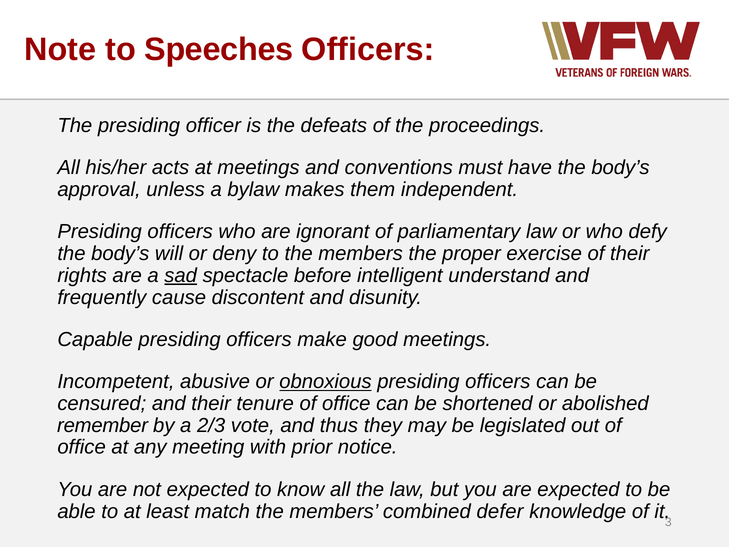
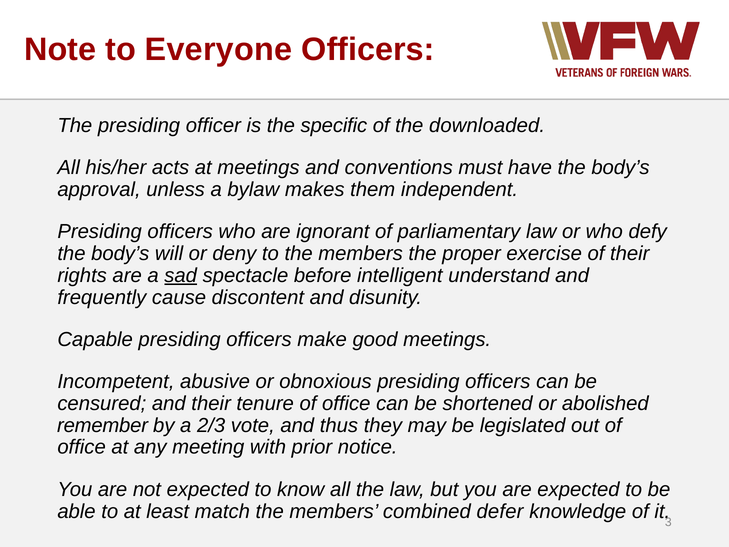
Speeches: Speeches -> Everyone (218, 50)
defeats: defeats -> specific (334, 125)
proceedings: proceedings -> downloaded (487, 125)
obnoxious underline: present -> none (325, 381)
